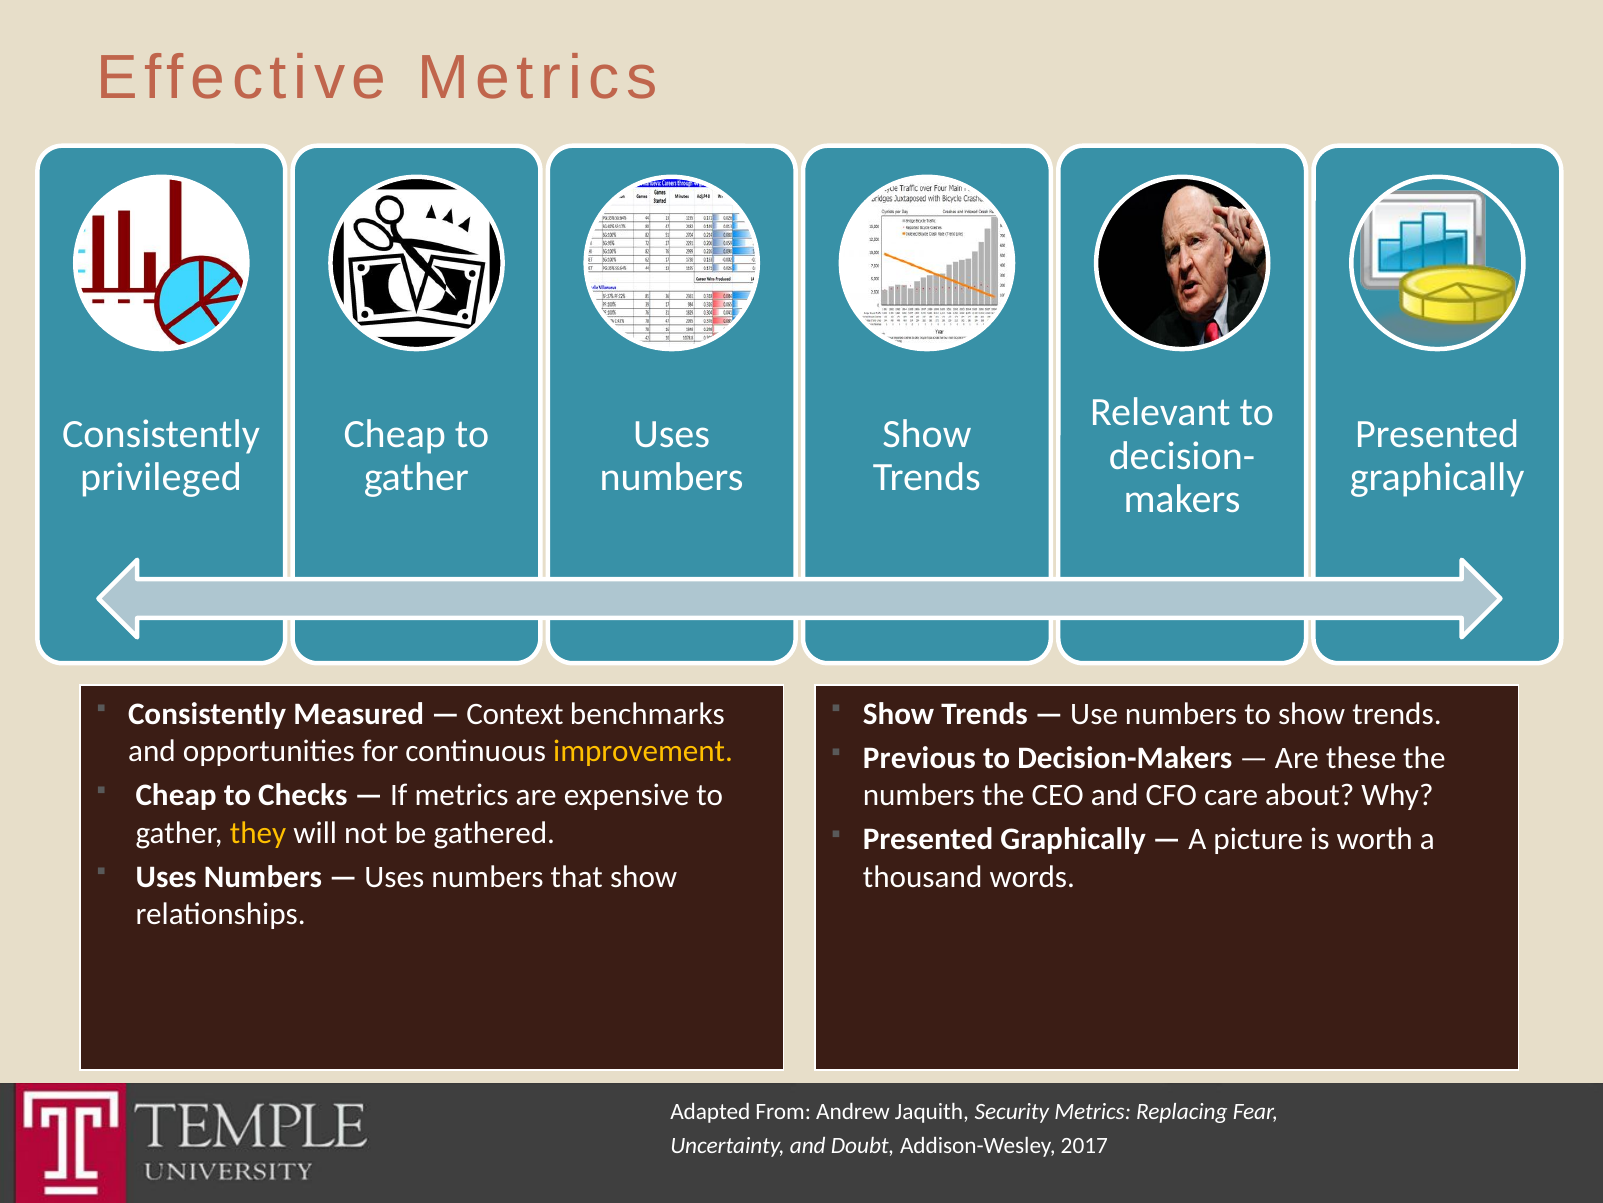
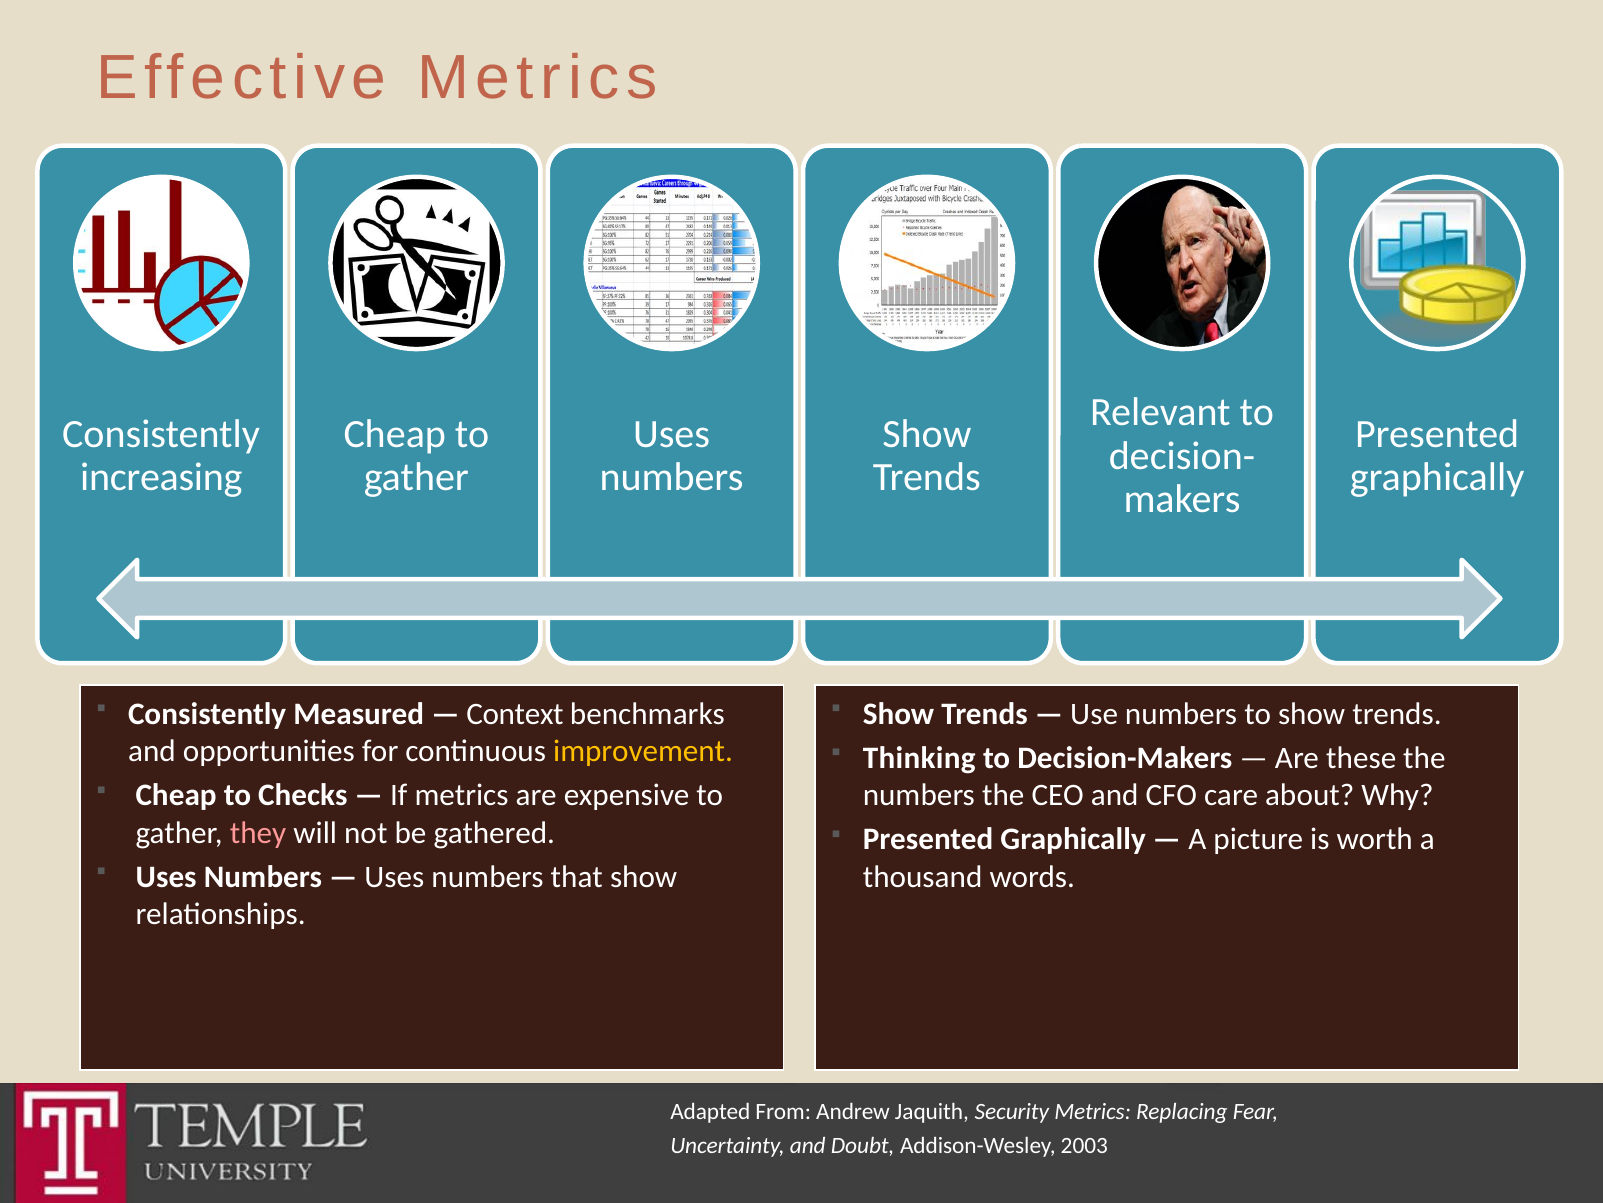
privileged: privileged -> increasing (161, 477)
Previous: Previous -> Thinking (919, 757)
they colour: yellow -> pink (258, 832)
2017: 2017 -> 2003 (1084, 1145)
